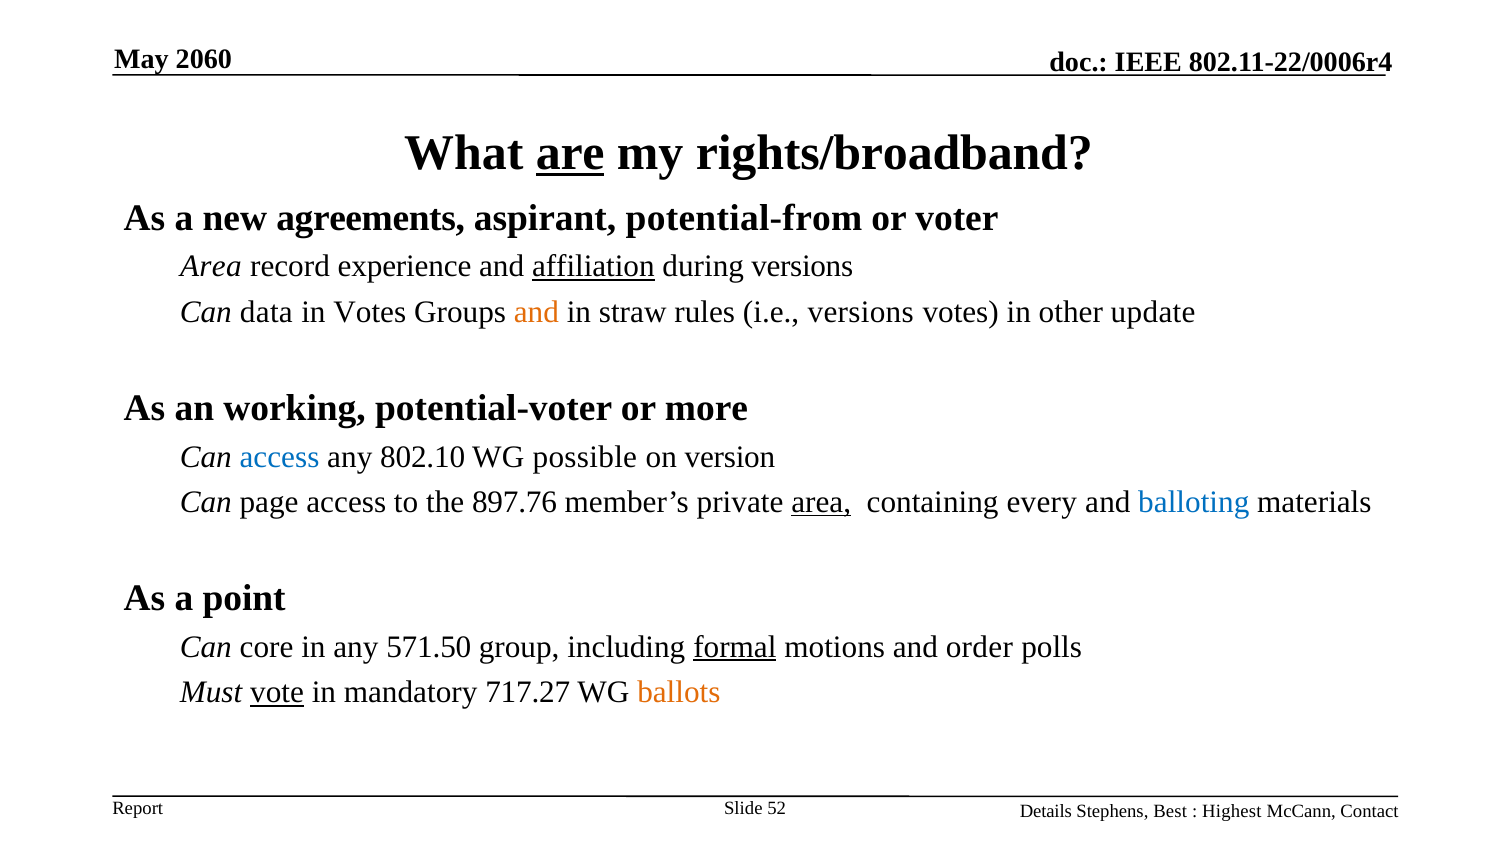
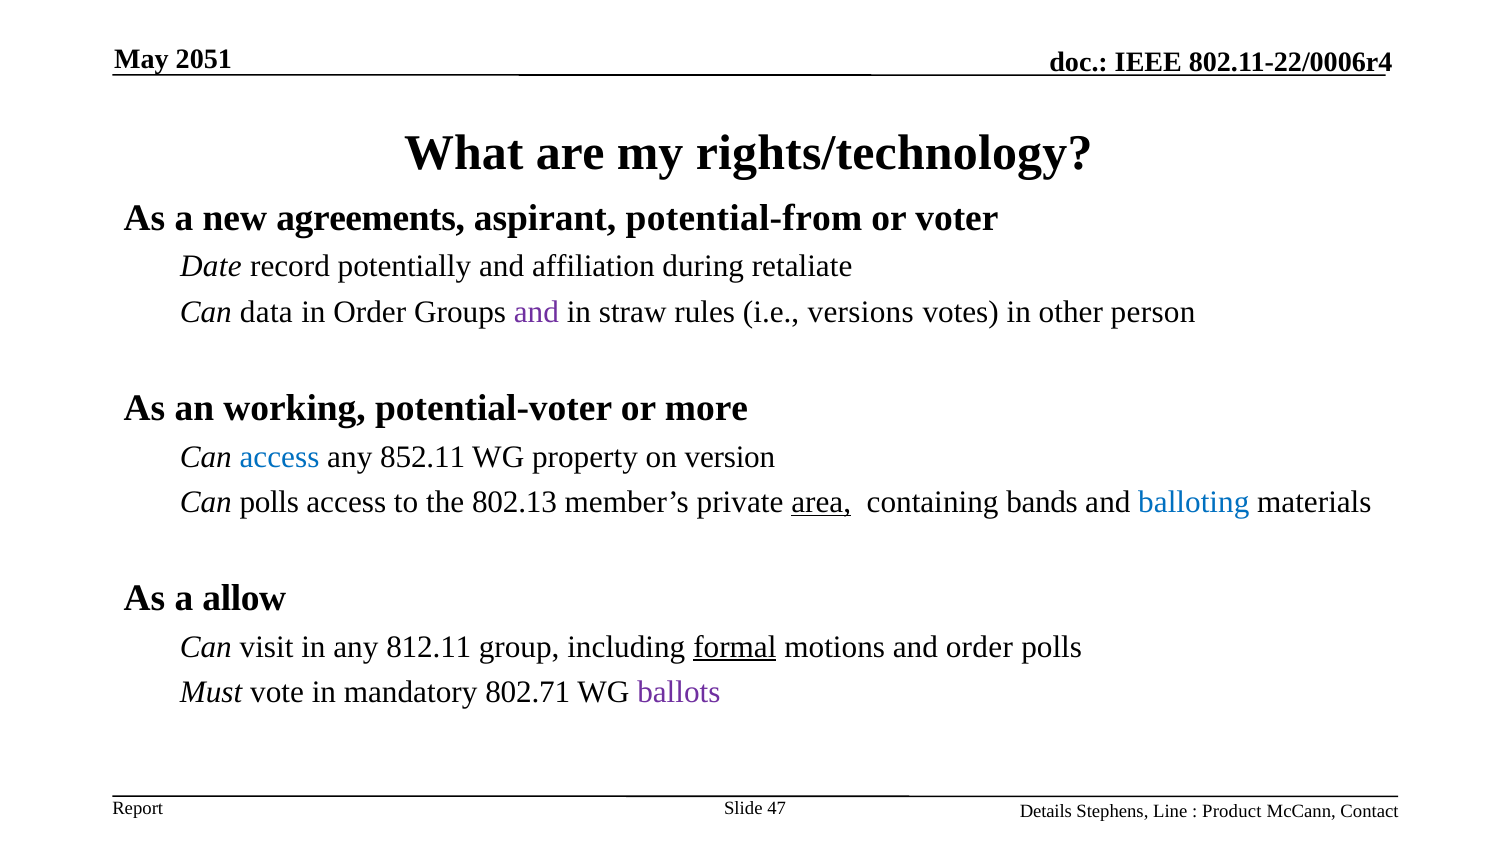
2060: 2060 -> 2051 (204, 60)
are underline: present -> none (570, 153)
rights/broadband: rights/broadband -> rights/technology (894, 153)
Area: Area -> Date (211, 267)
experience: experience -> potentially (404, 267)
affiliation underline: present -> none (593, 267)
during versions: versions -> retaliate (802, 267)
in Votes: Votes -> Order (370, 312)
and colour: orange -> purple (536, 312)
update: update -> person (1153, 312)
802.10: 802.10 -> 852.11 (423, 457)
possible: possible -> property (585, 457)
Can page: page -> polls (269, 502)
897.76: 897.76 -> 802.13 (515, 502)
every: every -> bands (1042, 502)
point: point -> allow (244, 598)
core: core -> visit (267, 647)
571.50: 571.50 -> 812.11 (429, 647)
vote underline: present -> none (277, 692)
717.27: 717.27 -> 802.71 (528, 692)
ballots colour: orange -> purple (679, 692)
52: 52 -> 47 (777, 808)
Best: Best -> Line (1170, 811)
Highest: Highest -> Product (1232, 811)
